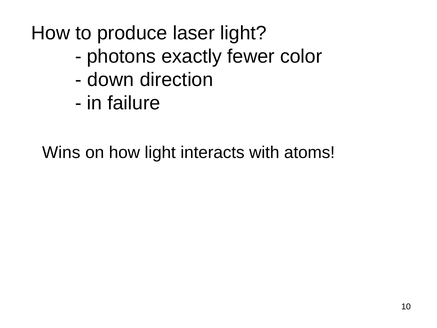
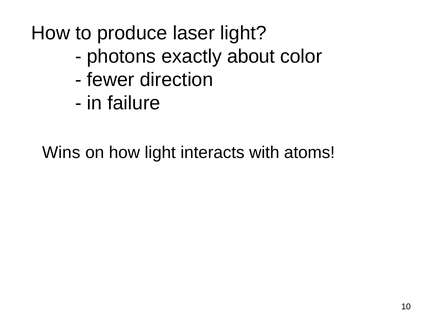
fewer: fewer -> about (251, 57)
down: down -> fewer (111, 80)
